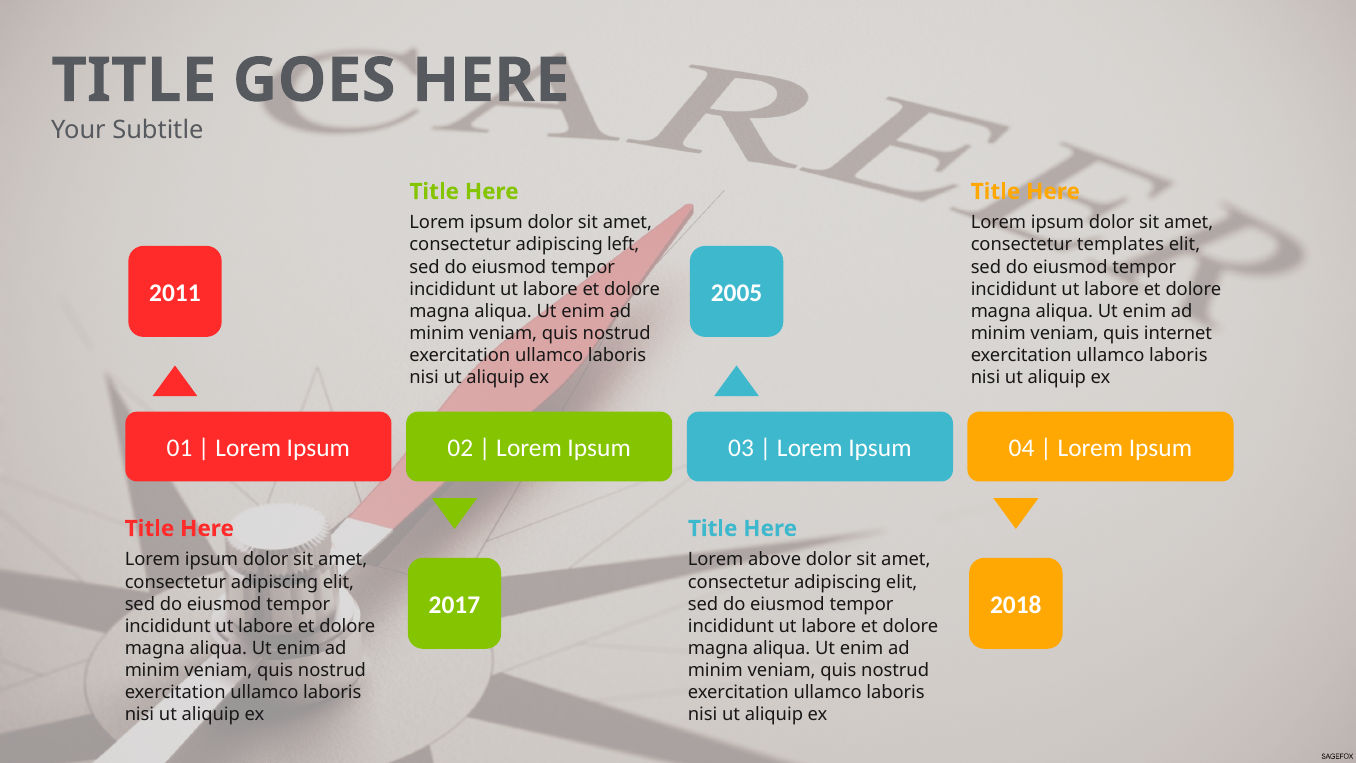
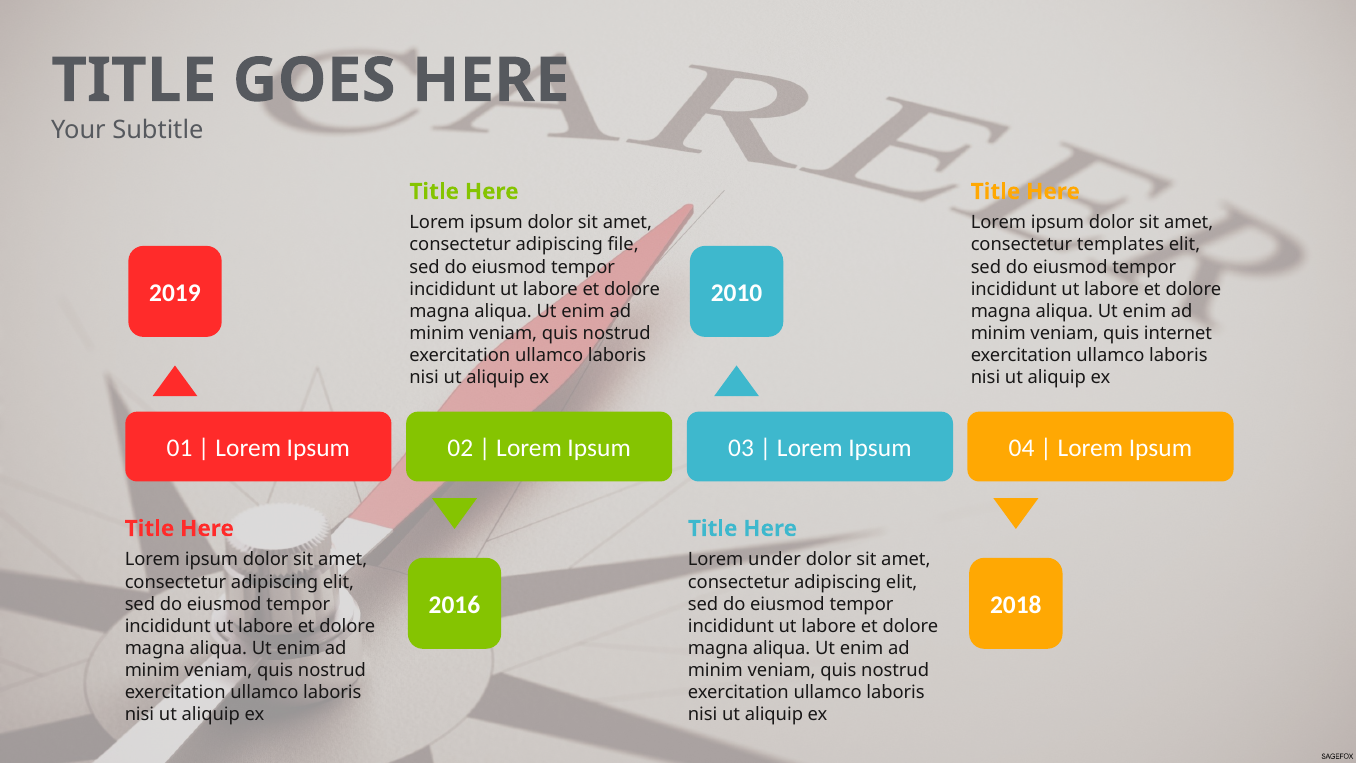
left: left -> file (623, 245)
2011: 2011 -> 2019 (175, 293)
2005: 2005 -> 2010 (737, 293)
above: above -> under (775, 560)
2017: 2017 -> 2016 (454, 605)
